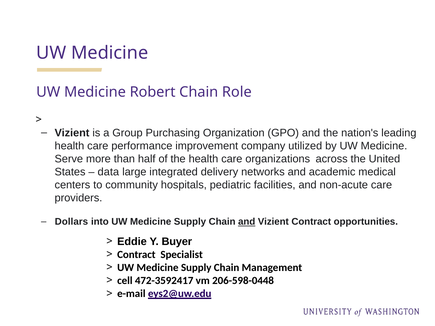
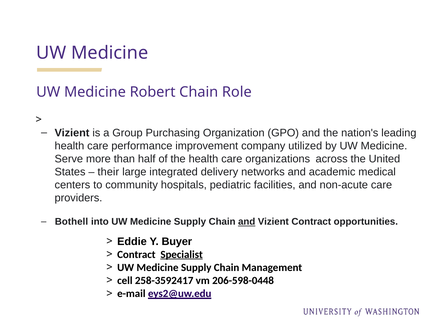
data: data -> their (108, 172)
Dollars: Dollars -> Bothell (71, 222)
Specialist underline: none -> present (182, 255)
472-3592417: 472-3592417 -> 258-3592417 (164, 281)
